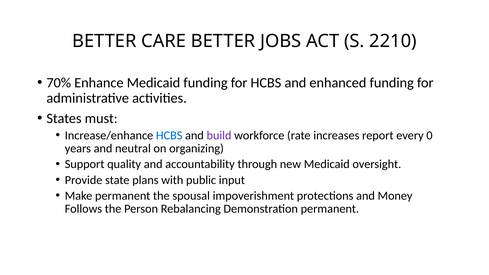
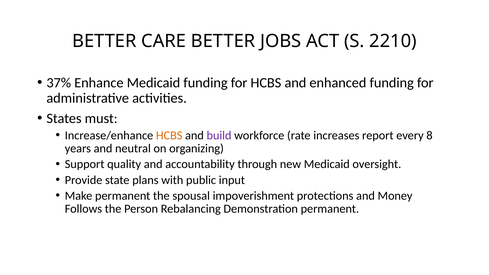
70%: 70% -> 37% (59, 83)
HCBS colour: blue -> orange (169, 135)
0: 0 -> 8 (430, 135)
